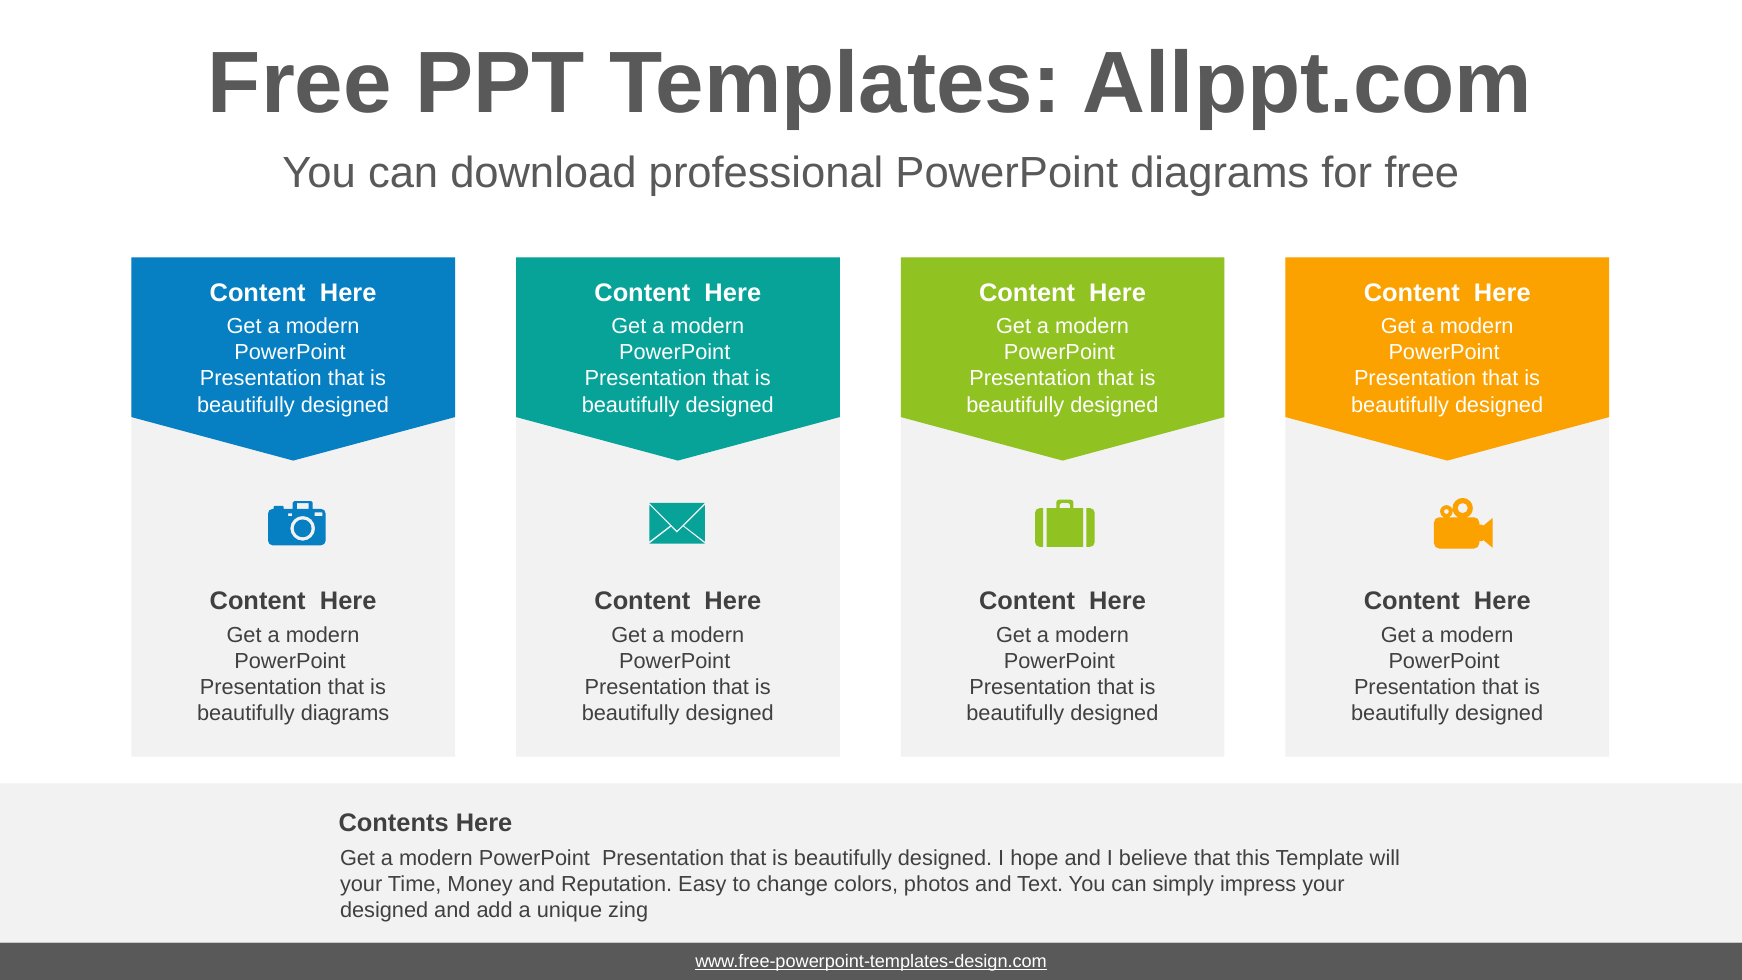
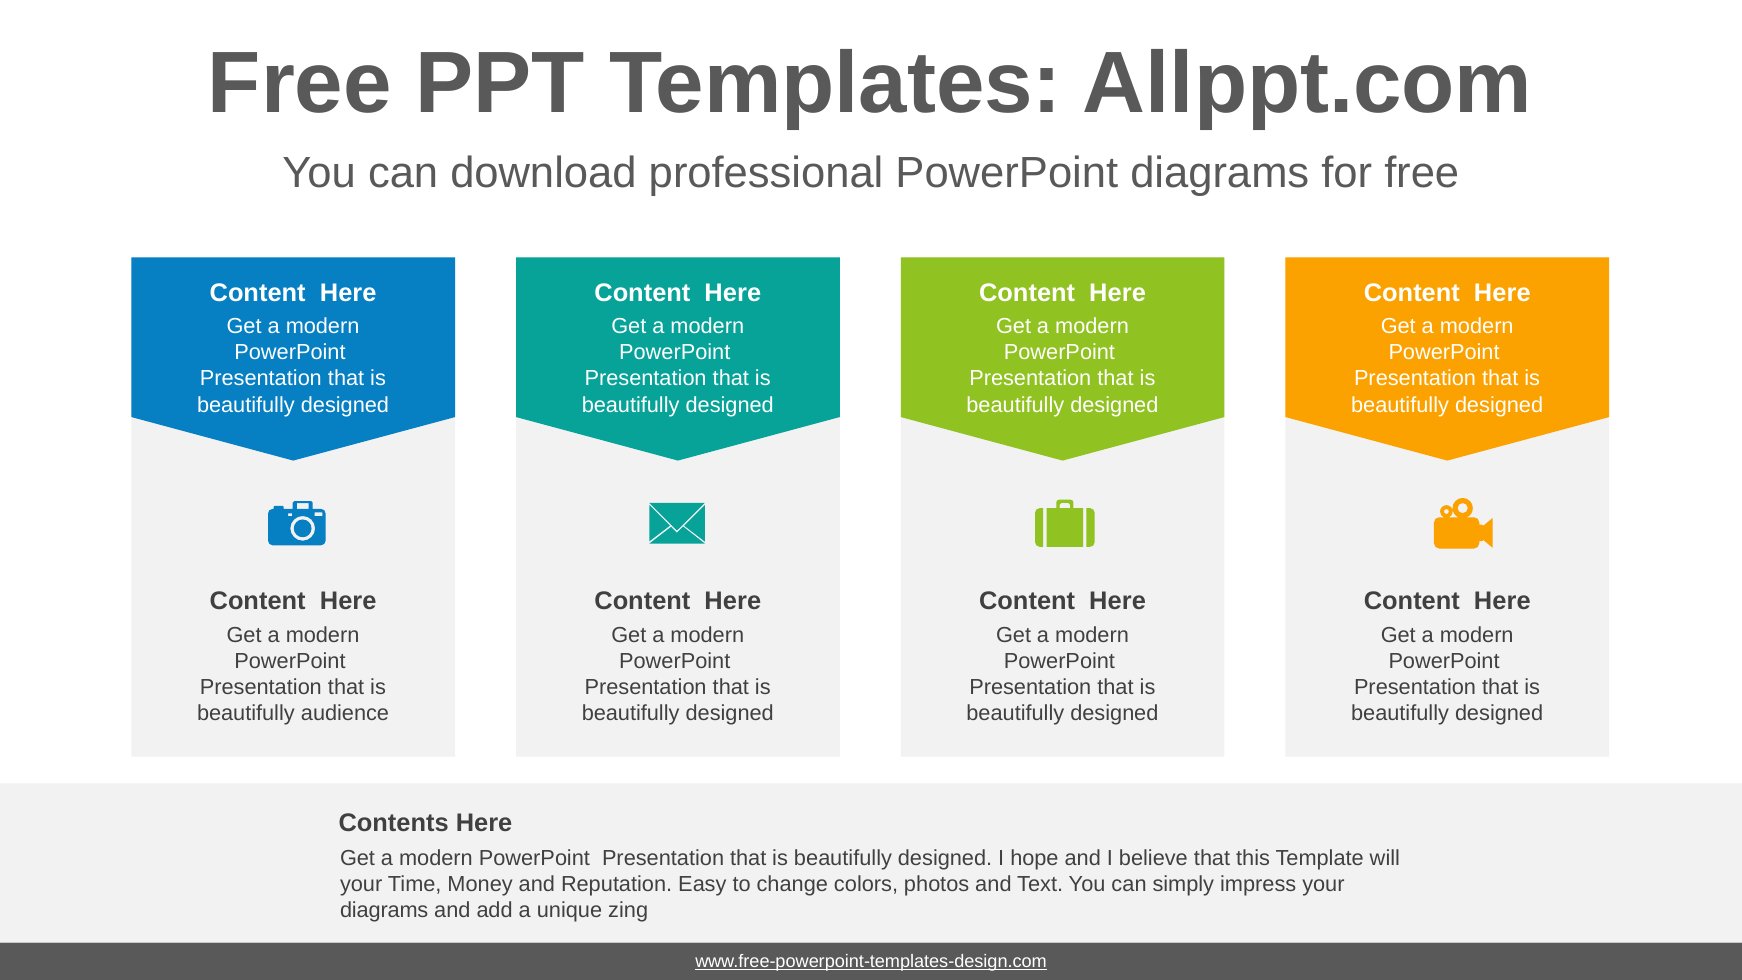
beautifully diagrams: diagrams -> audience (345, 713)
designed: designed -> diagrams (384, 910)
